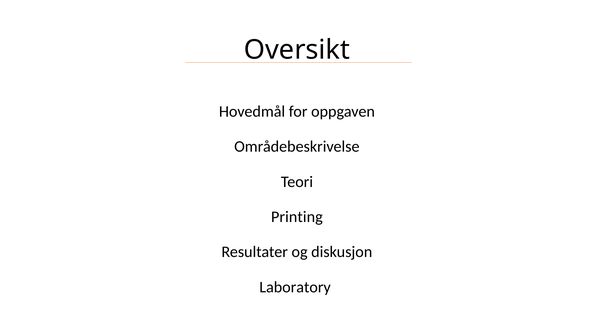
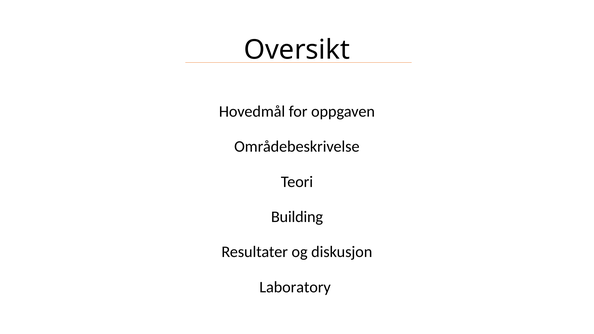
Printing: Printing -> Building (297, 217)
